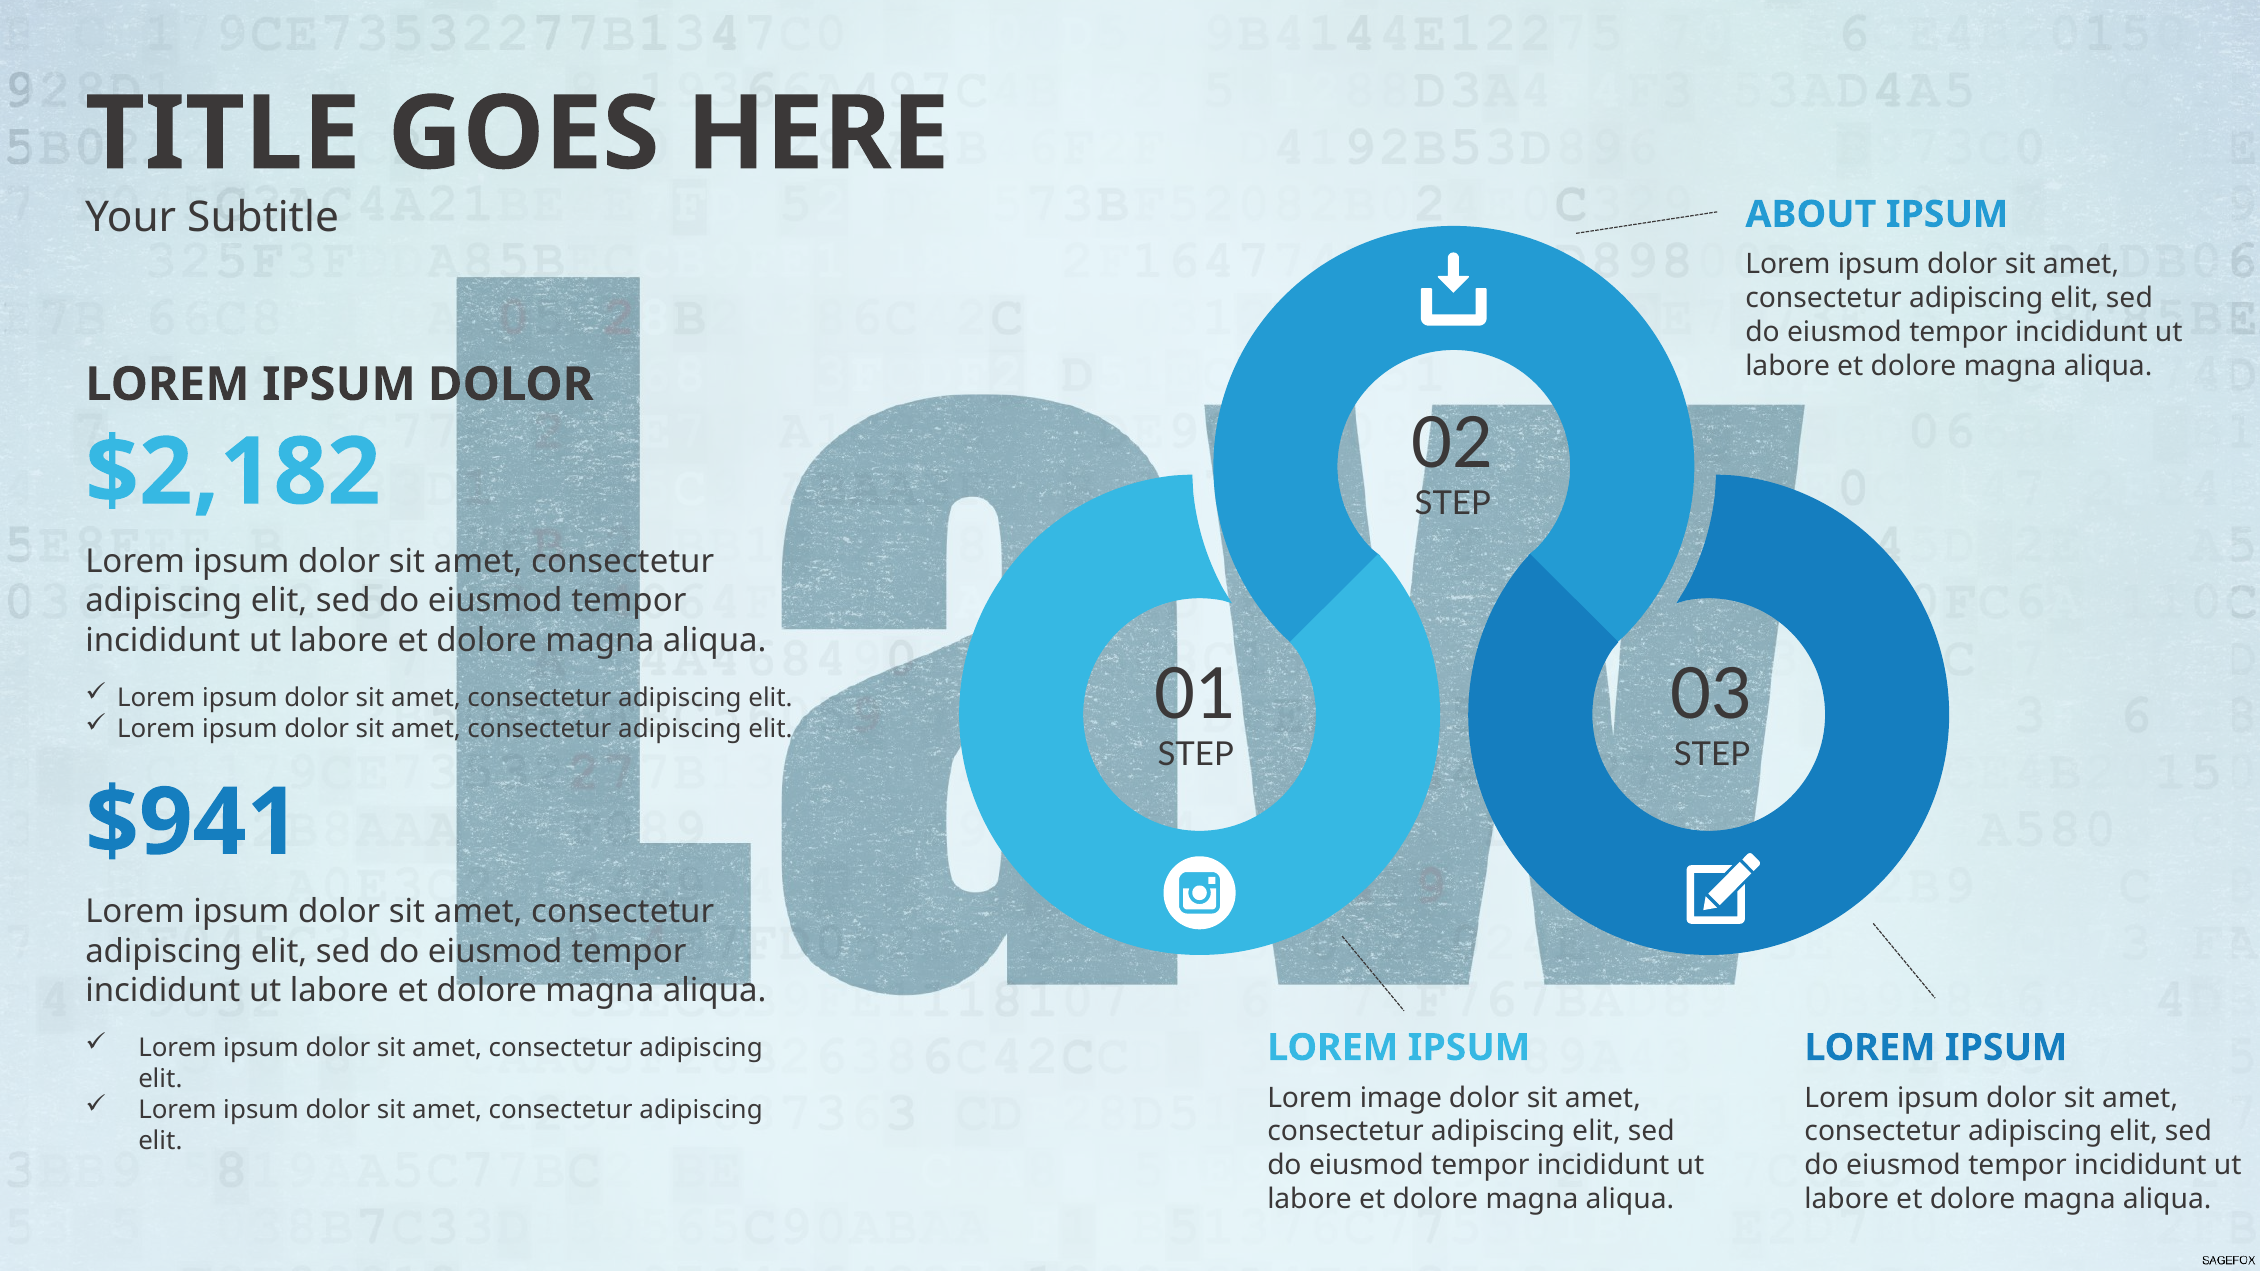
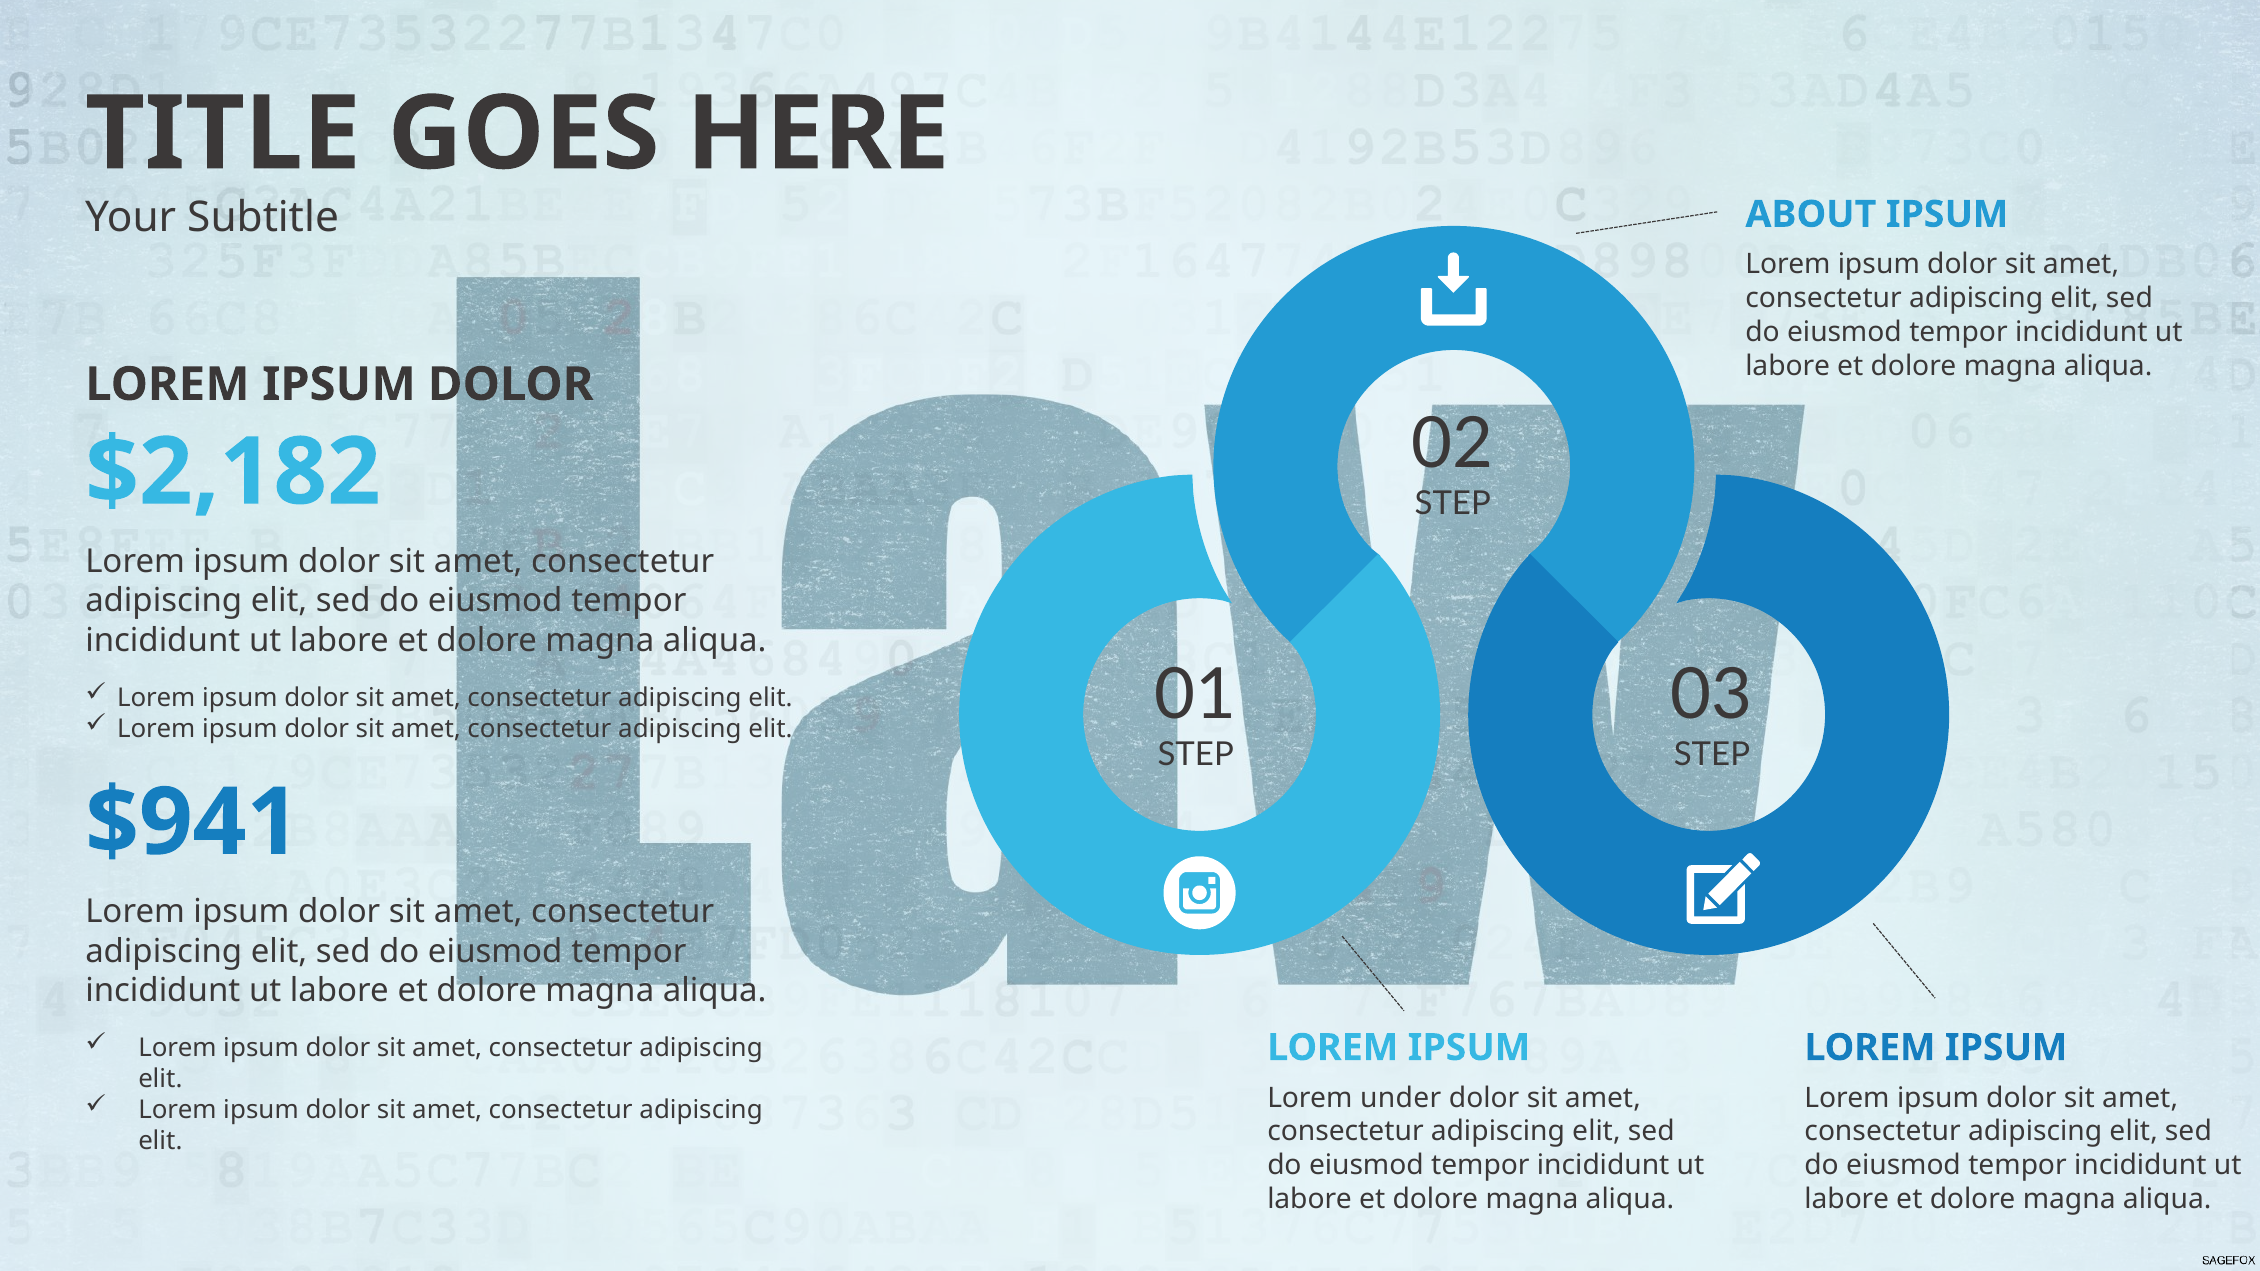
image: image -> under (1401, 1098)
